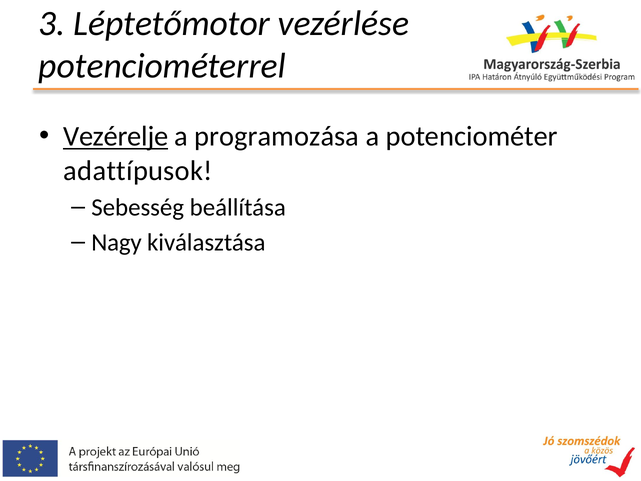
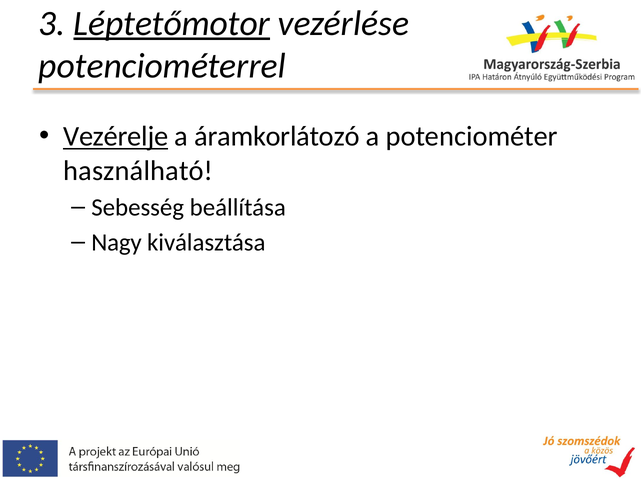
Léptetőmotor underline: none -> present (172, 23)
programozása: programozása -> áramkorlátozó (277, 136)
adattípusok: adattípusok -> használható (138, 171)
